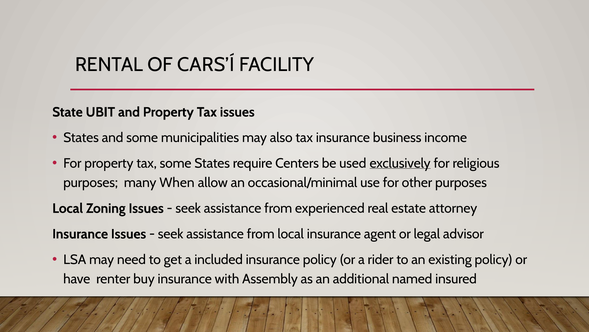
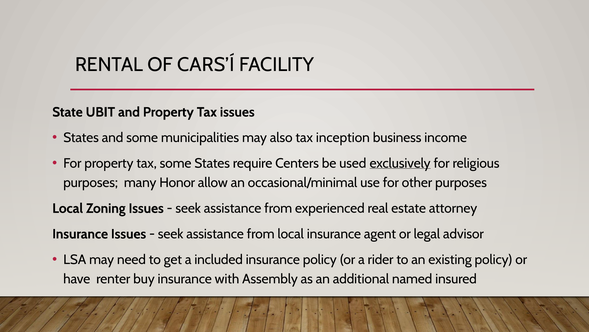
tax insurance: insurance -> inception (343, 137)
When: When -> Honor (177, 182)
